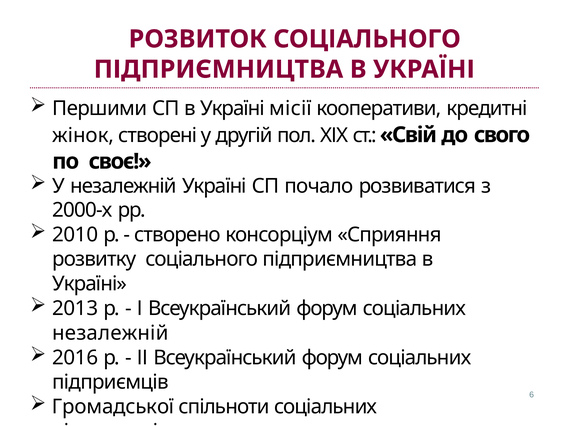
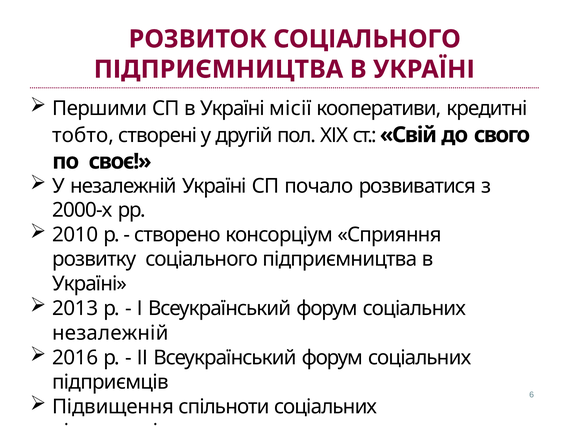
жінок: жінок -> тобто (83, 135)
Громадської: Громадської -> Підвищення (113, 407)
